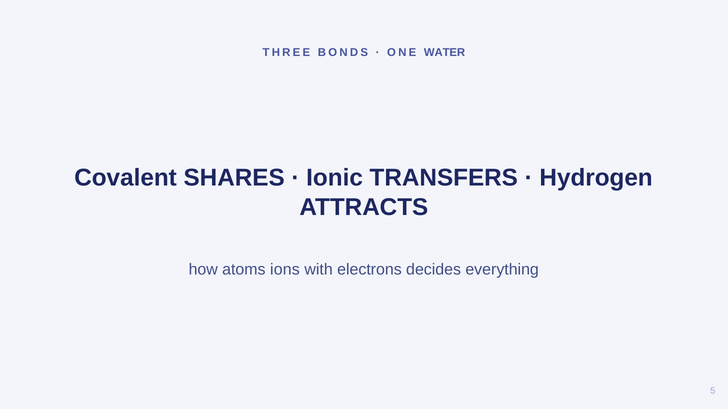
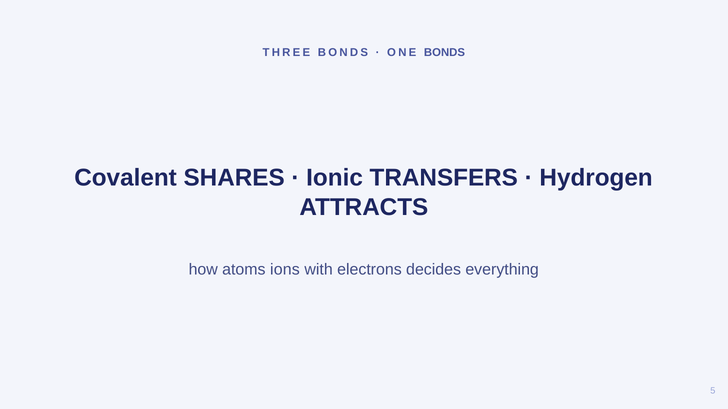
ONE WATER: WATER -> BONDS (444, 53)
